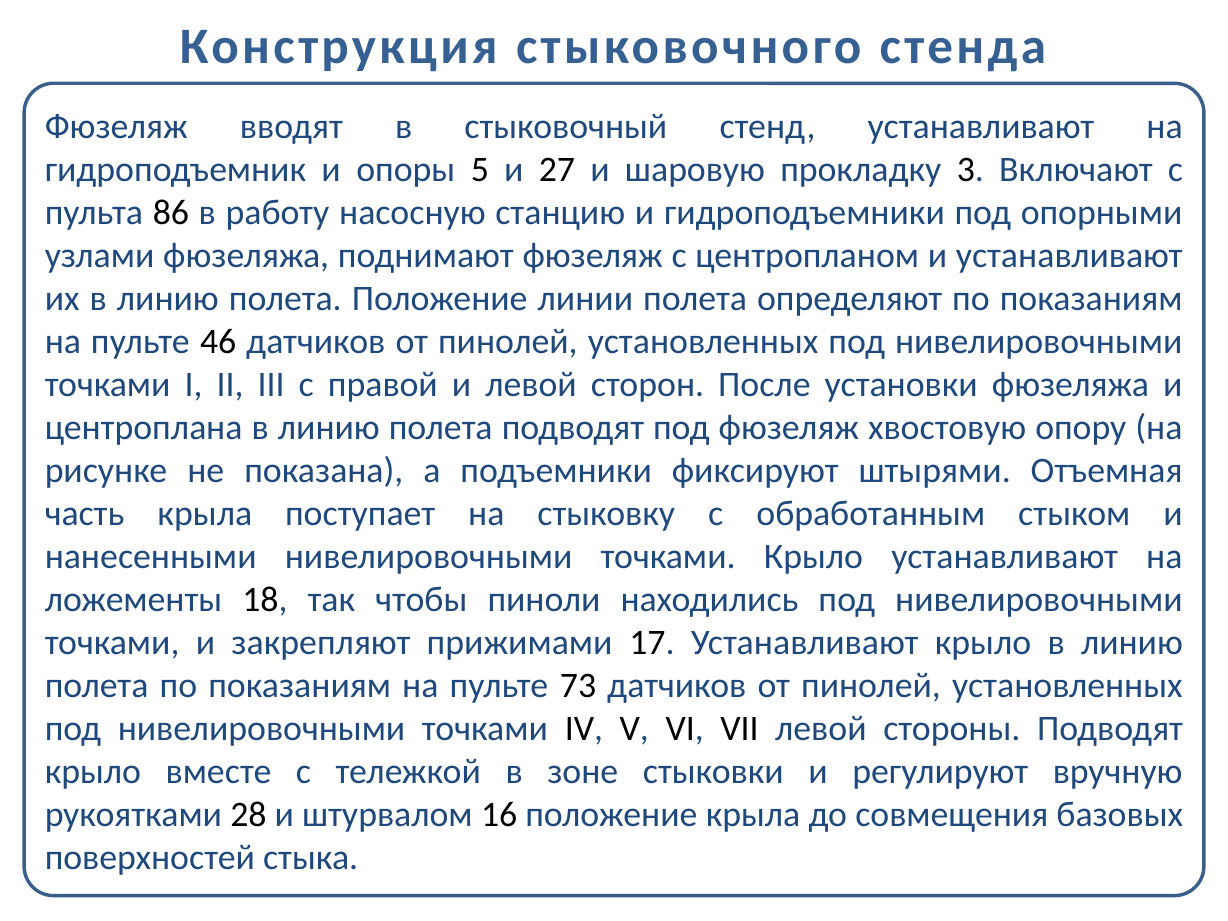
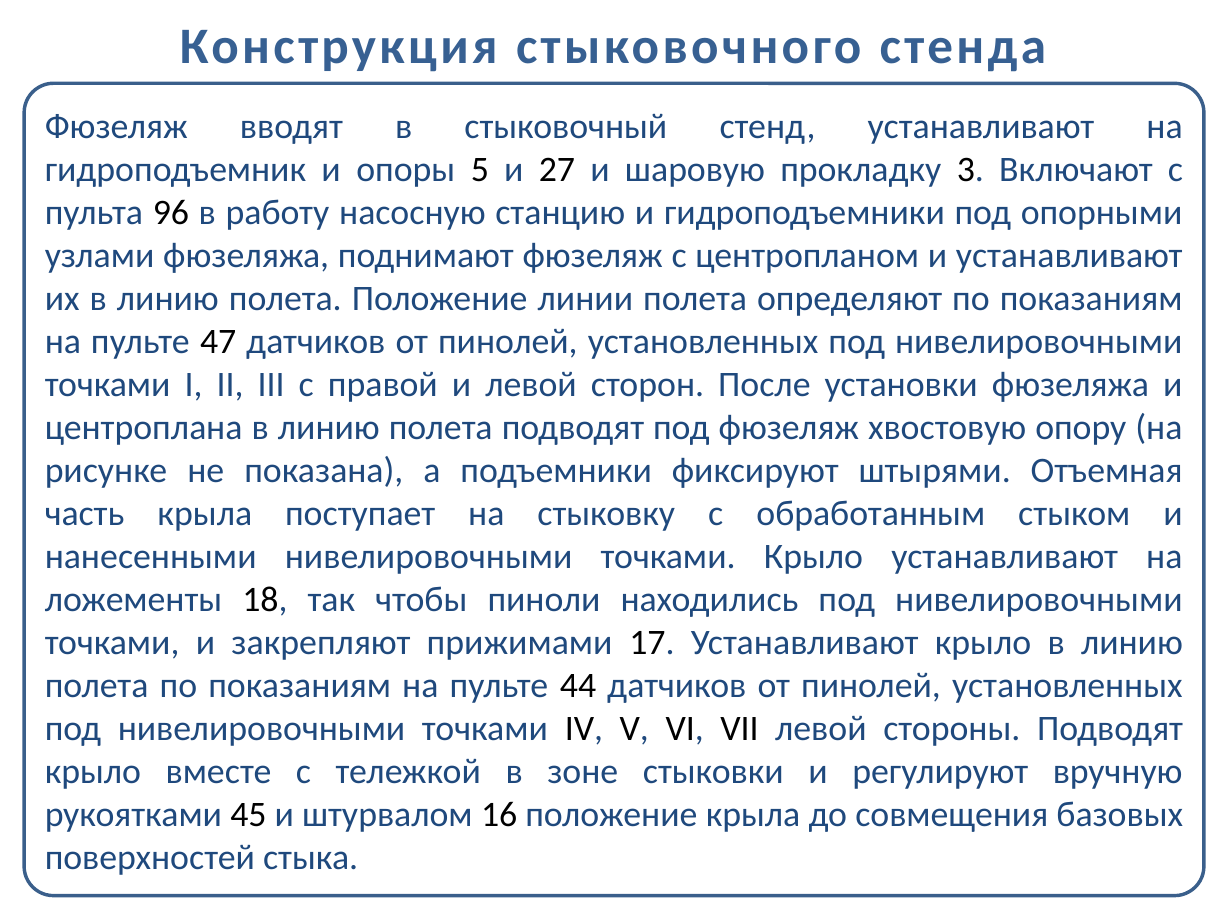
86: 86 -> 96 (171, 213)
46: 46 -> 47 (218, 341)
73: 73 -> 44 (578, 685)
28: 28 -> 45 (248, 814)
